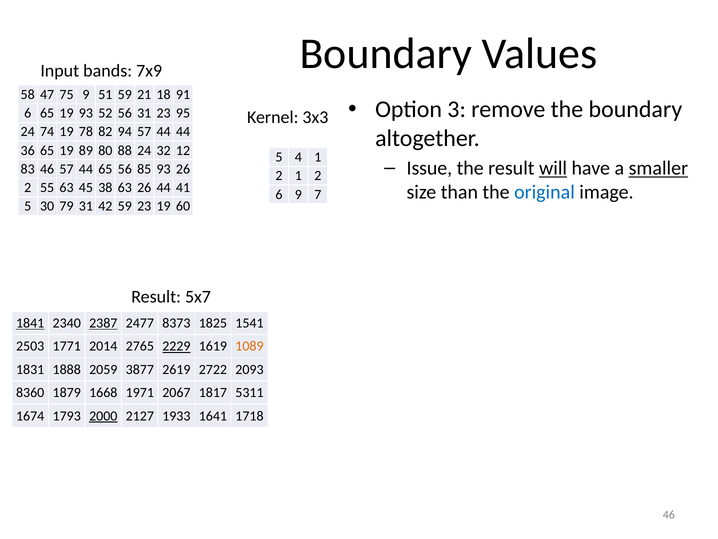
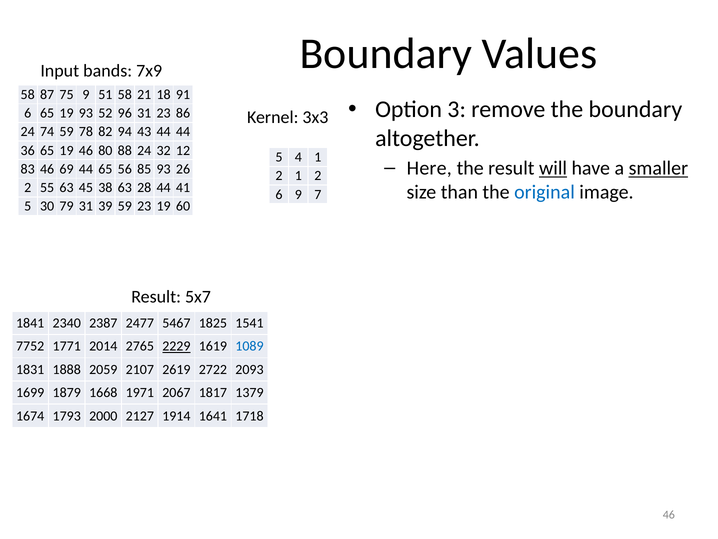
47: 47 -> 87 (47, 95)
51 59: 59 -> 58 (125, 95)
52 56: 56 -> 96 (125, 113)
95: 95 -> 86 (183, 113)
74 19: 19 -> 59 (67, 132)
94 57: 57 -> 43 (144, 132)
19 89: 89 -> 46 (86, 150)
Issue: Issue -> Here (429, 168)
46 57: 57 -> 69 (67, 169)
63 26: 26 -> 28 (144, 188)
42: 42 -> 39 (105, 206)
1841 underline: present -> none (30, 323)
2387 underline: present -> none (103, 323)
8373: 8373 -> 5467 (176, 323)
2503: 2503 -> 7752 (30, 346)
1089 colour: orange -> blue (249, 346)
3877: 3877 -> 2107 (140, 369)
8360: 8360 -> 1699 (30, 392)
5311: 5311 -> 1379 (249, 392)
2000 underline: present -> none (103, 416)
1933: 1933 -> 1914 (176, 416)
